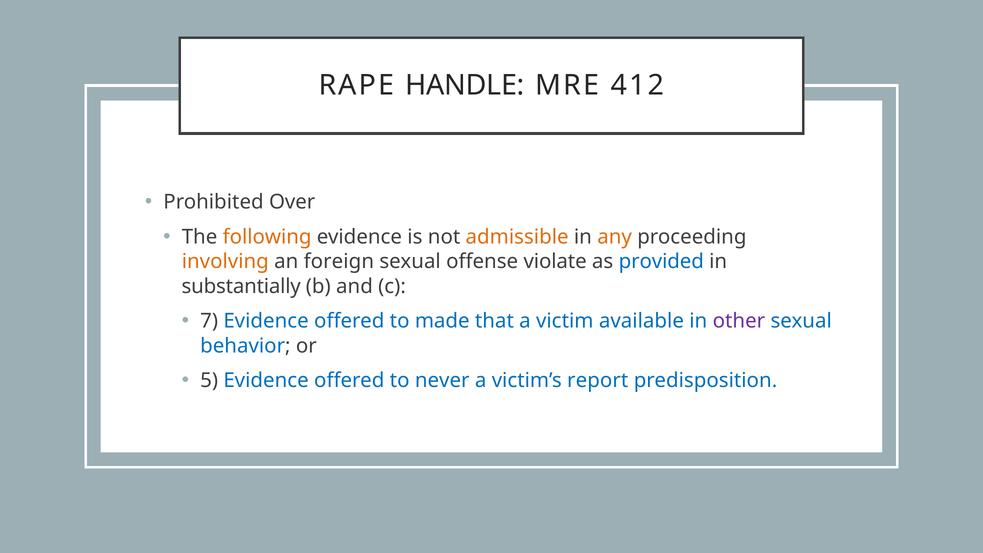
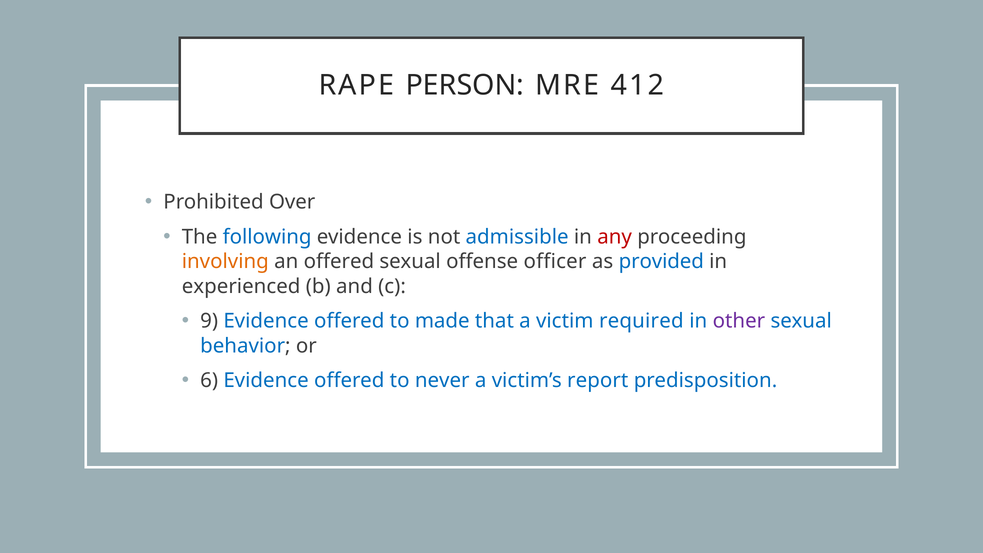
HANDLE: HANDLE -> PERSON (465, 85)
following colour: orange -> blue (267, 237)
admissible colour: orange -> blue (517, 237)
any colour: orange -> red (615, 237)
an foreign: foreign -> offered (339, 262)
violate: violate -> officer (555, 262)
substantially: substantially -> experienced (241, 286)
7: 7 -> 9 (209, 321)
available: available -> required (641, 321)
5: 5 -> 6 (209, 381)
